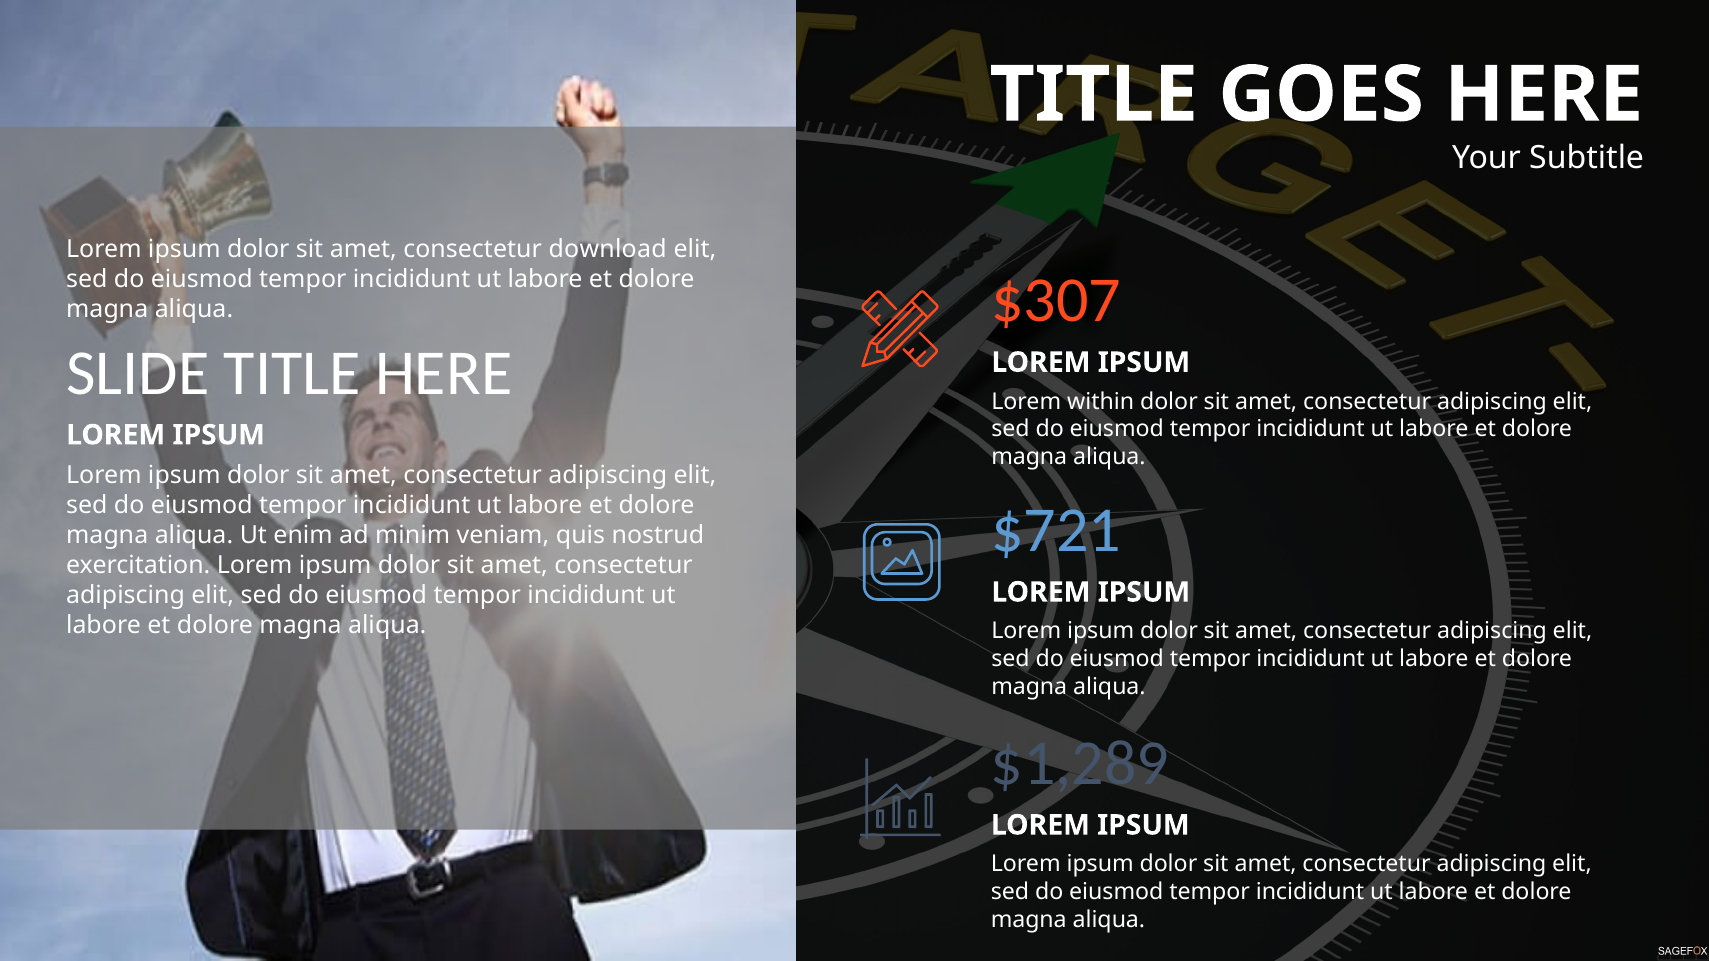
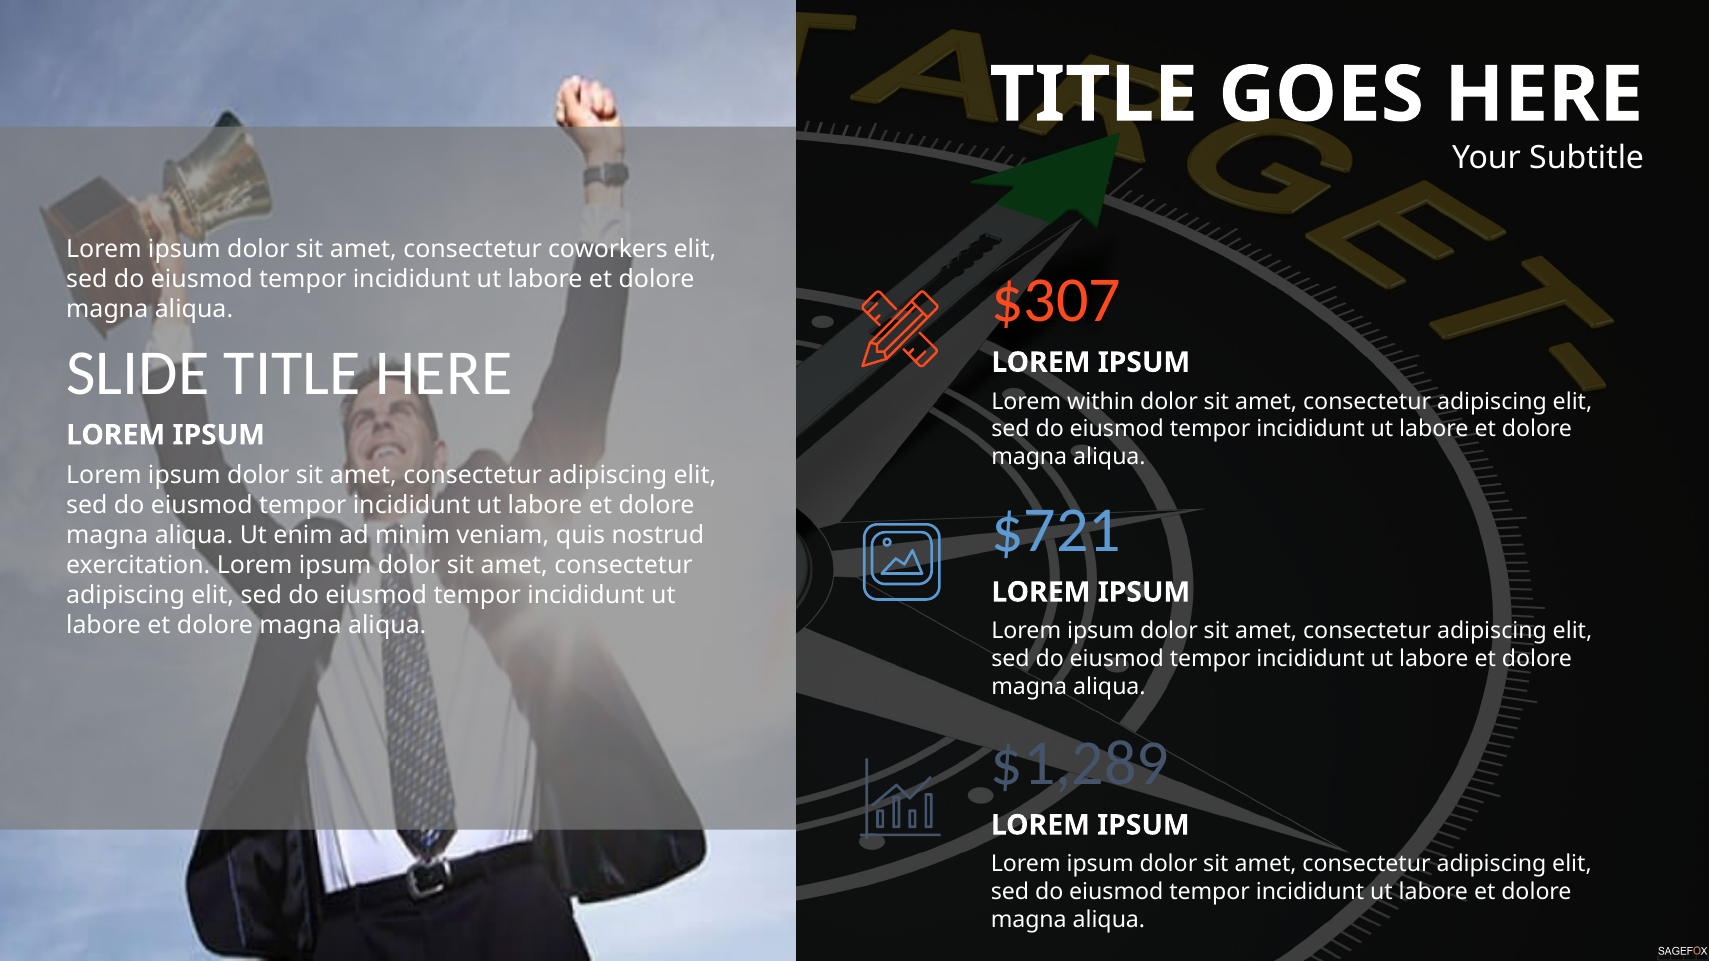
download: download -> coworkers (608, 249)
